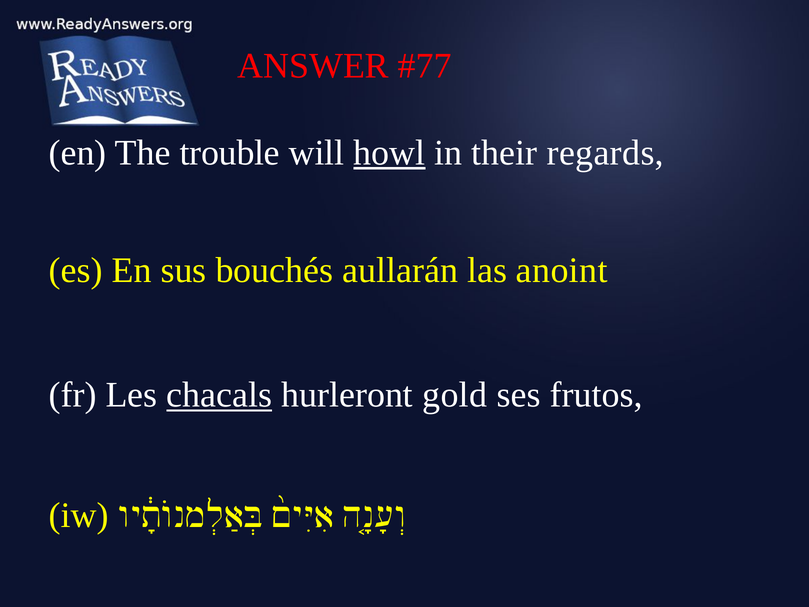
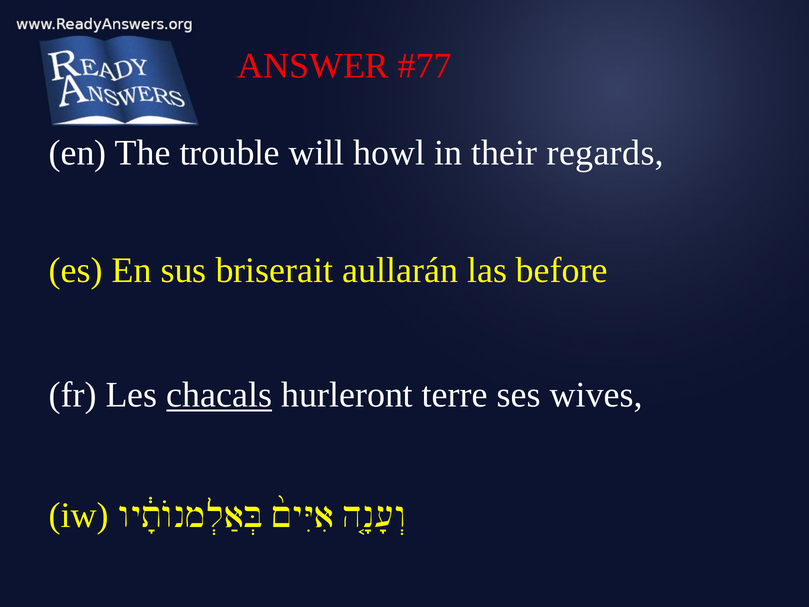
howl underline: present -> none (389, 153)
bouchés: bouchés -> briserait (274, 270)
anoint: anoint -> before (562, 270)
gold: gold -> terre (455, 395)
frutos: frutos -> wives (596, 395)
